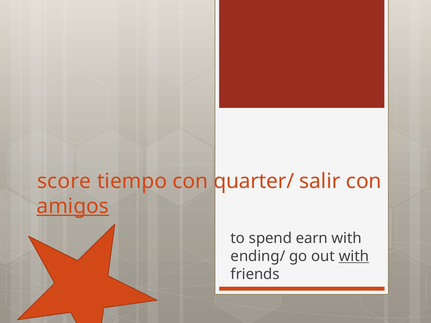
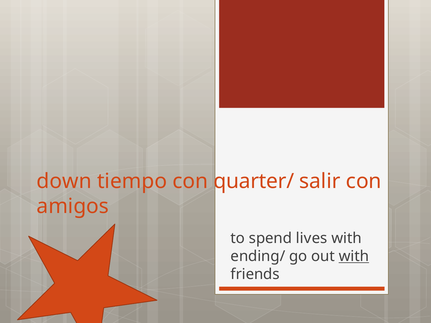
score: score -> down (64, 181)
amigos underline: present -> none (73, 207)
earn: earn -> lives (312, 238)
